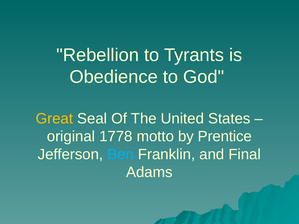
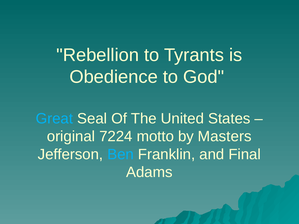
Great colour: yellow -> light blue (54, 119)
1778: 1778 -> 7224 (116, 137)
Prentice: Prentice -> Masters (225, 137)
